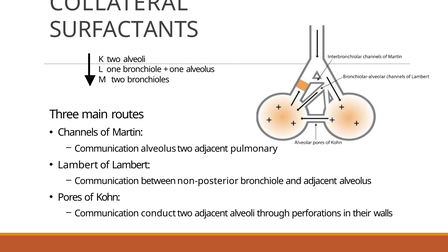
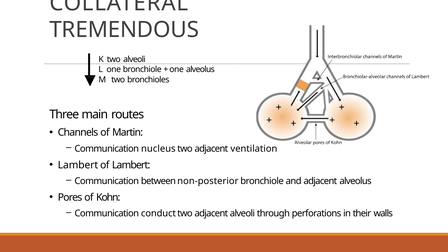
SURFACTANTS: SURFACTANTS -> TREMENDOUS (124, 30)
Communication alveolus: alveolus -> nucleus (158, 149)
pulmonary: pulmonary -> ventilation (254, 149)
